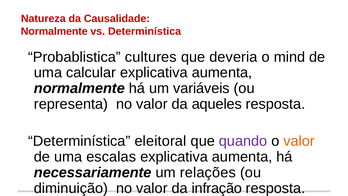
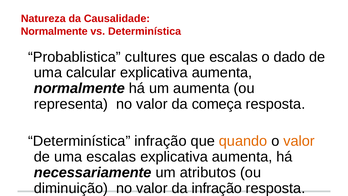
que deveria: deveria -> escalas (234, 57)
mind: mind -> dado (290, 57)
um variáveis: variáveis -> aumenta (201, 88)
aqueles: aqueles -> começa (217, 104)
Determinística eleitoral: eleitoral -> infração (160, 141)
quando colour: purple -> orange (243, 141)
relações: relações -> atributos (208, 172)
